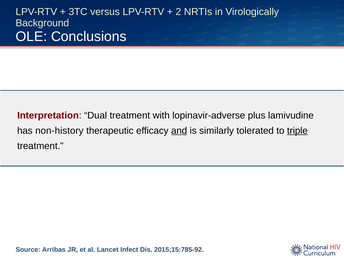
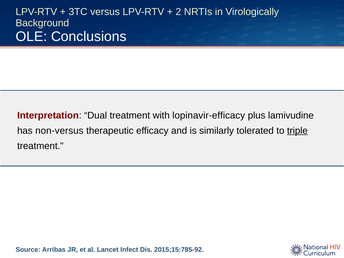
lopinavir-adverse: lopinavir-adverse -> lopinavir-efficacy (209, 115)
non-history: non-history -> non-versus (59, 131)
and underline: present -> none (179, 131)
